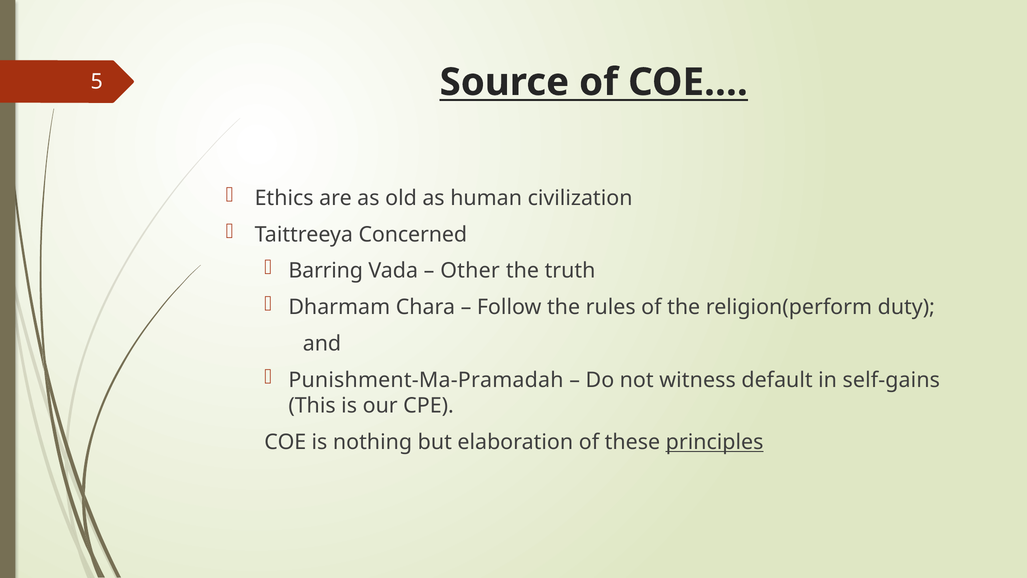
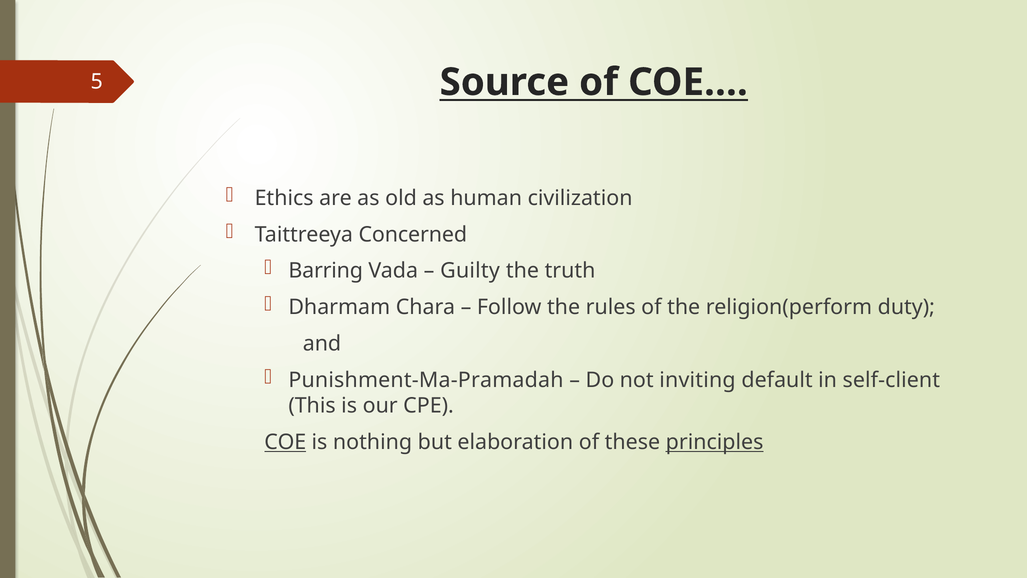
Other: Other -> Guilty (470, 271)
witness: witness -> inviting (698, 380)
self-gains: self-gains -> self-client (891, 380)
COE underline: none -> present (285, 442)
